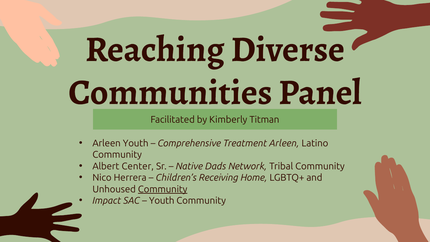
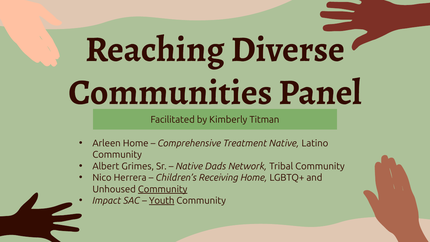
Arleen Youth: Youth -> Home (136, 143)
Treatment Arleen: Arleen -> Native (284, 143)
Center: Center -> Grimes (138, 166)
Youth underline: none -> present (162, 201)
